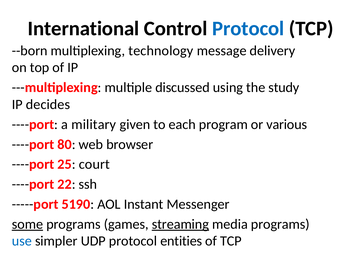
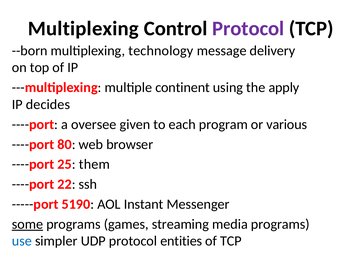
International: International -> Multiplexing (83, 29)
Protocol colour: blue -> purple (248, 29)
discussed: discussed -> continent (183, 88)
study: study -> apply (284, 88)
military: military -> oversee (94, 125)
court: court -> them (94, 164)
streaming underline: present -> none (180, 224)
